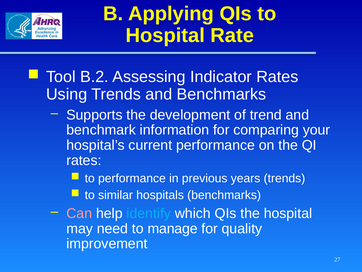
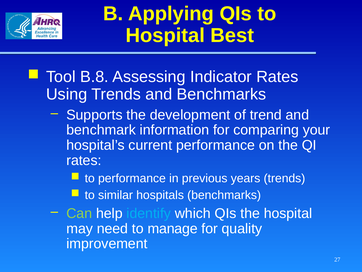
Rate: Rate -> Best (232, 36)
B.2: B.2 -> B.8 (94, 77)
Can colour: pink -> light green (79, 213)
